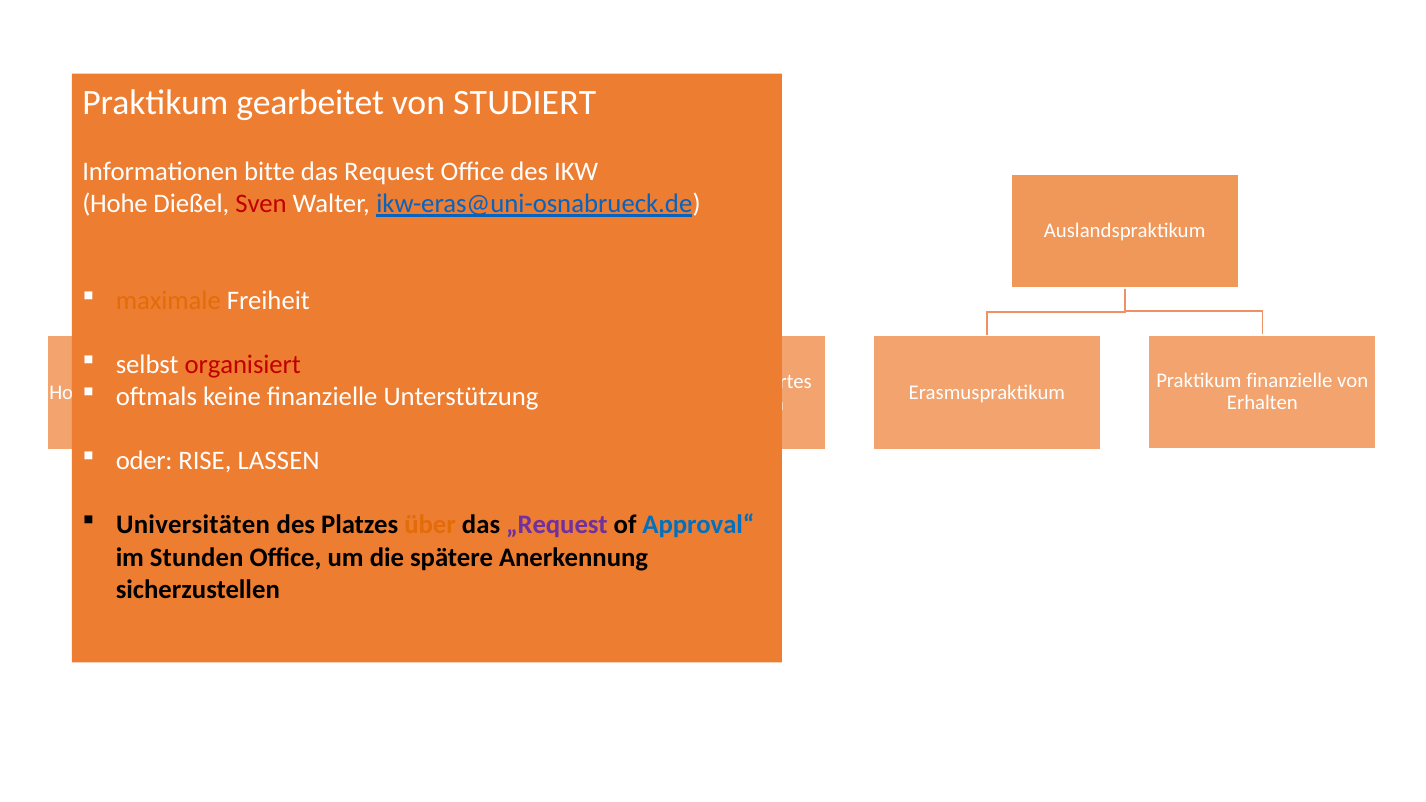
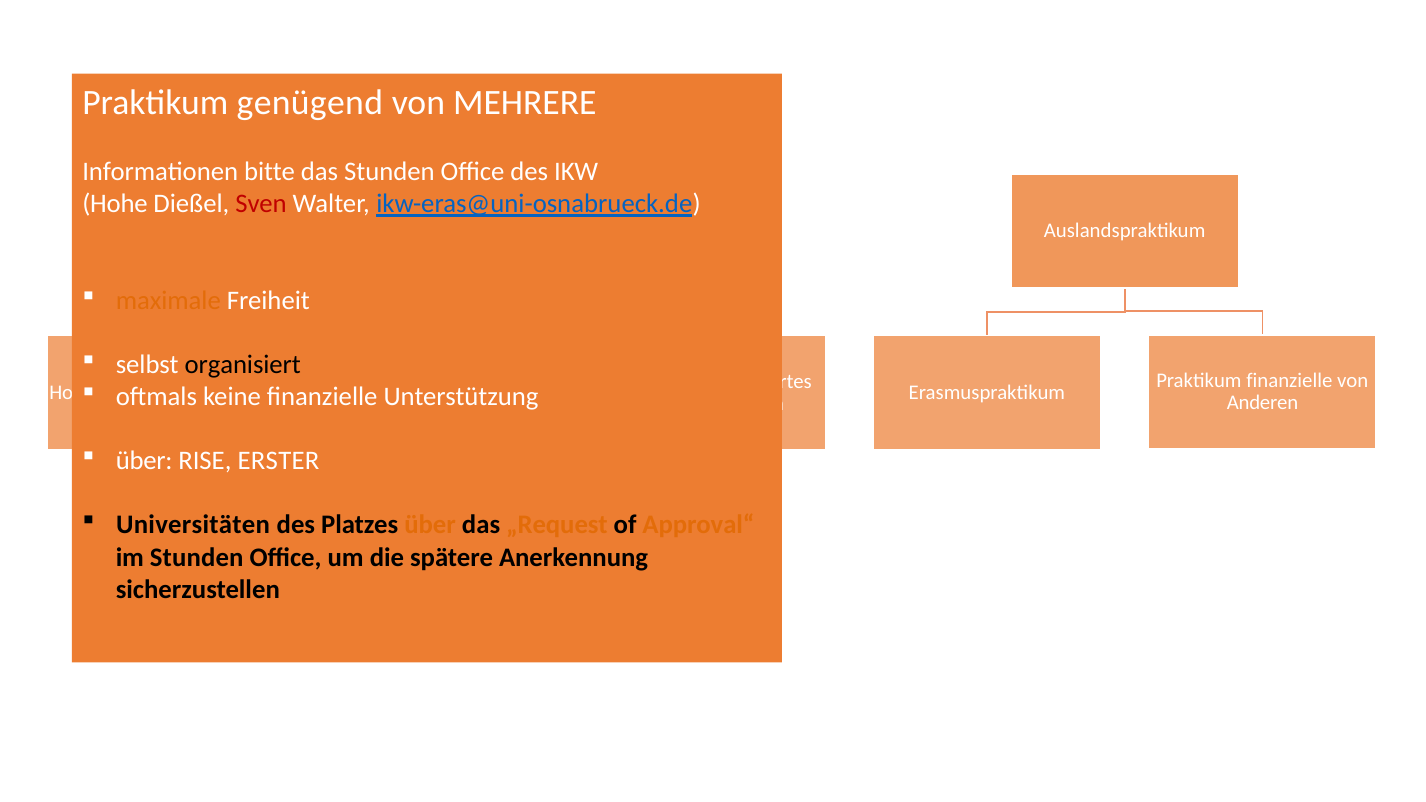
gearbeitet: gearbeitet -> genügend (310, 103)
STUDIERT: STUDIERT -> MEHRERE (525, 103)
das Request: Request -> Stunden (389, 172)
organisiert colour: red -> black (243, 365)
Erhalten: Erhalten -> Anderen (1262, 403)
oder: oder -> über (144, 461)
LASSEN: LASSEN -> ERSTER (279, 461)
„Request colour: purple -> orange (557, 525)
Approval“ colour: blue -> orange (698, 525)
